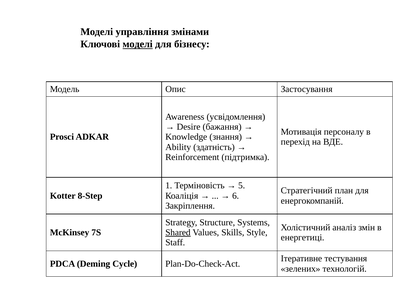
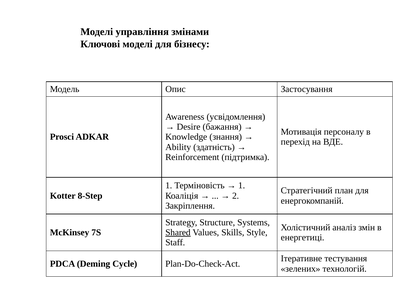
моделі underline: present -> none (138, 44)
5: 5 -> 1 (242, 186)
6: 6 -> 2 (236, 196)
